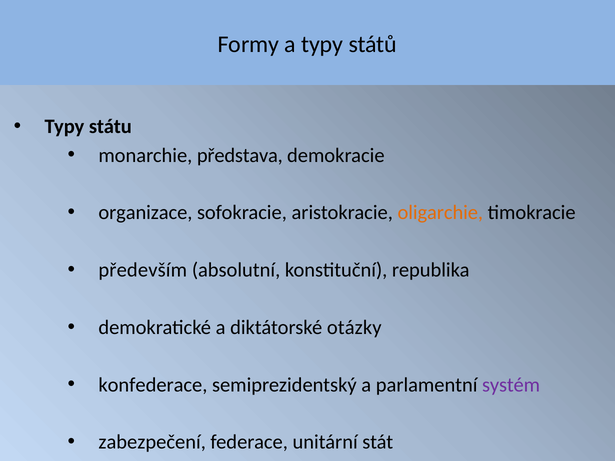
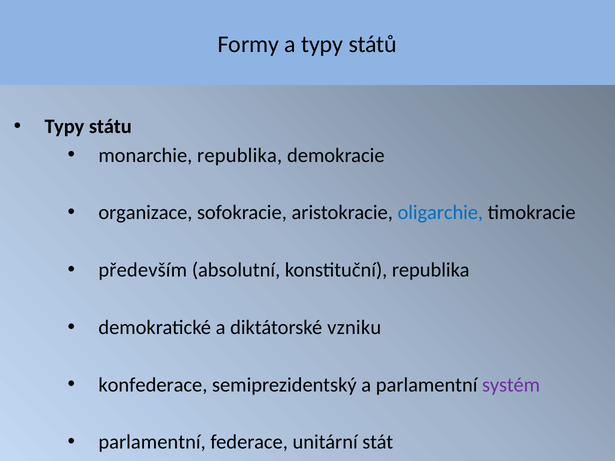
monarchie představa: představa -> republika (240, 155)
oligarchie colour: orange -> blue (440, 213)
otázky: otázky -> vzniku (354, 328)
zabezpečení: zabezpečení -> parlamentní (152, 442)
